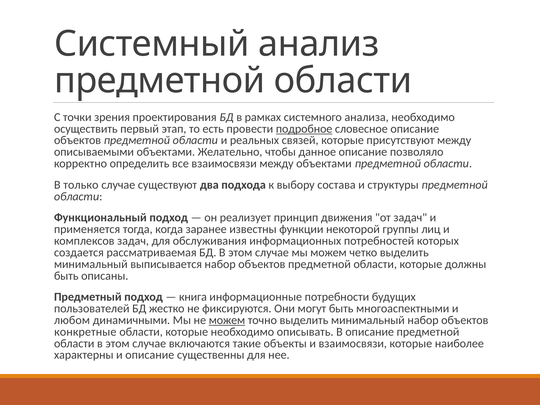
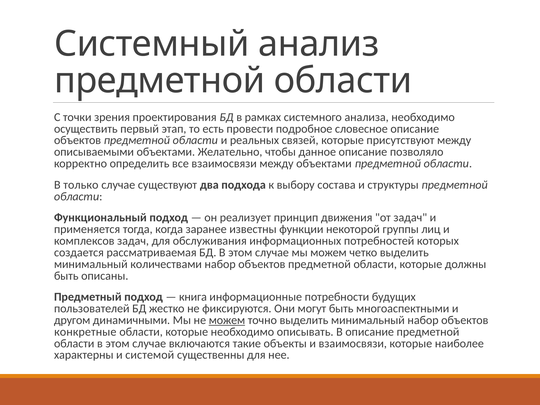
подробное underline: present -> none (304, 129)
выписывается: выписывается -> количествами (166, 264)
любом: любом -> другом (72, 320)
и описание: описание -> системой (150, 355)
